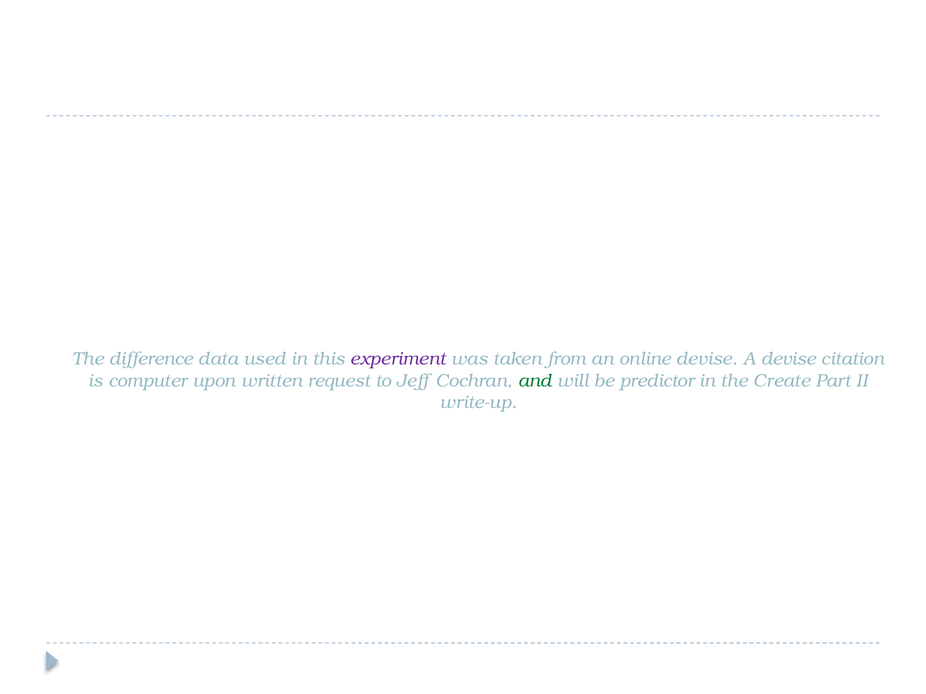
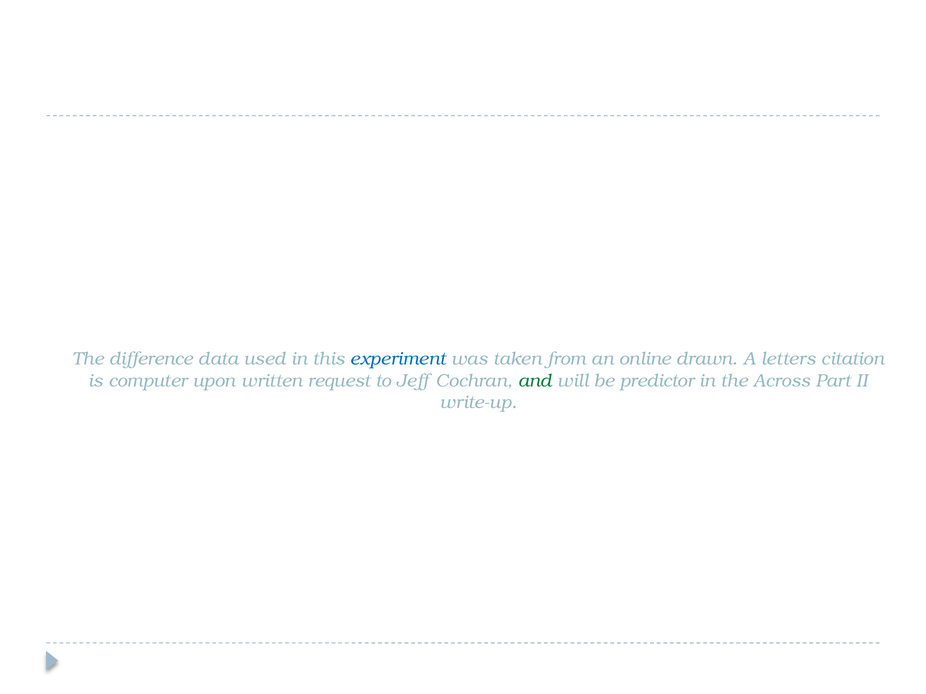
experiment colour: purple -> blue (398, 359)
online devise: devise -> drawn (707, 359)
A devise: devise -> letters (789, 359)
Create: Create -> Across (782, 381)
